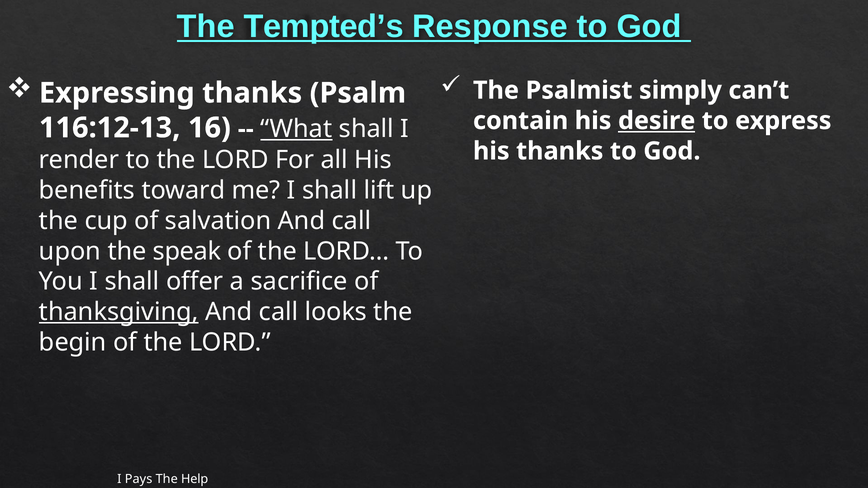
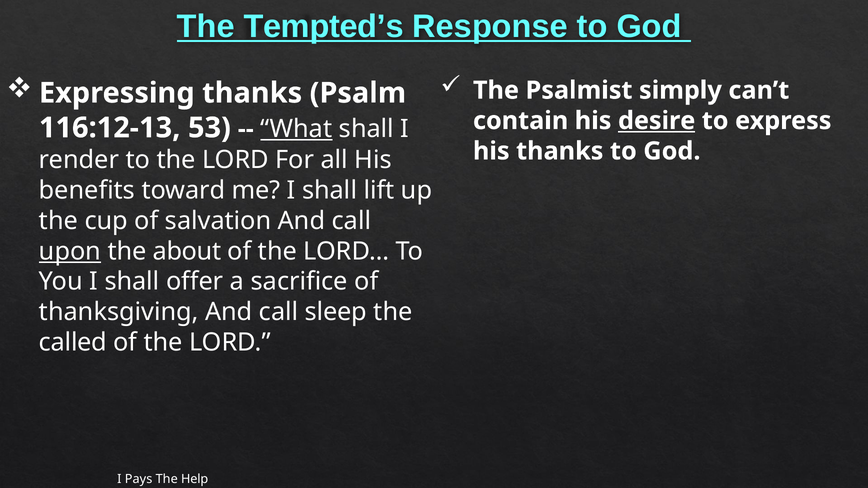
16: 16 -> 53 (209, 128)
upon underline: none -> present (70, 251)
speak: speak -> about (187, 251)
thanksgiving underline: present -> none (119, 312)
looks: looks -> sleep (336, 312)
begin: begin -> called (73, 343)
